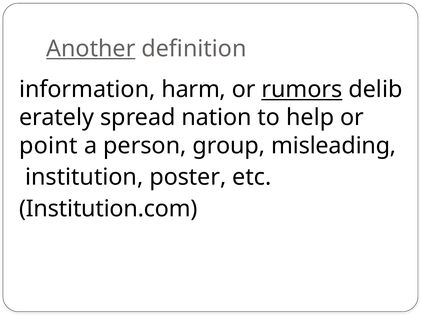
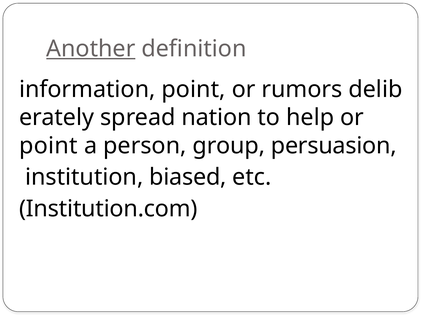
information harm: harm -> point (194, 89)
rumors underline: present -> none (302, 89)
misleading: misleading -> persuasion (334, 146)
poster: poster -> biased (188, 177)
